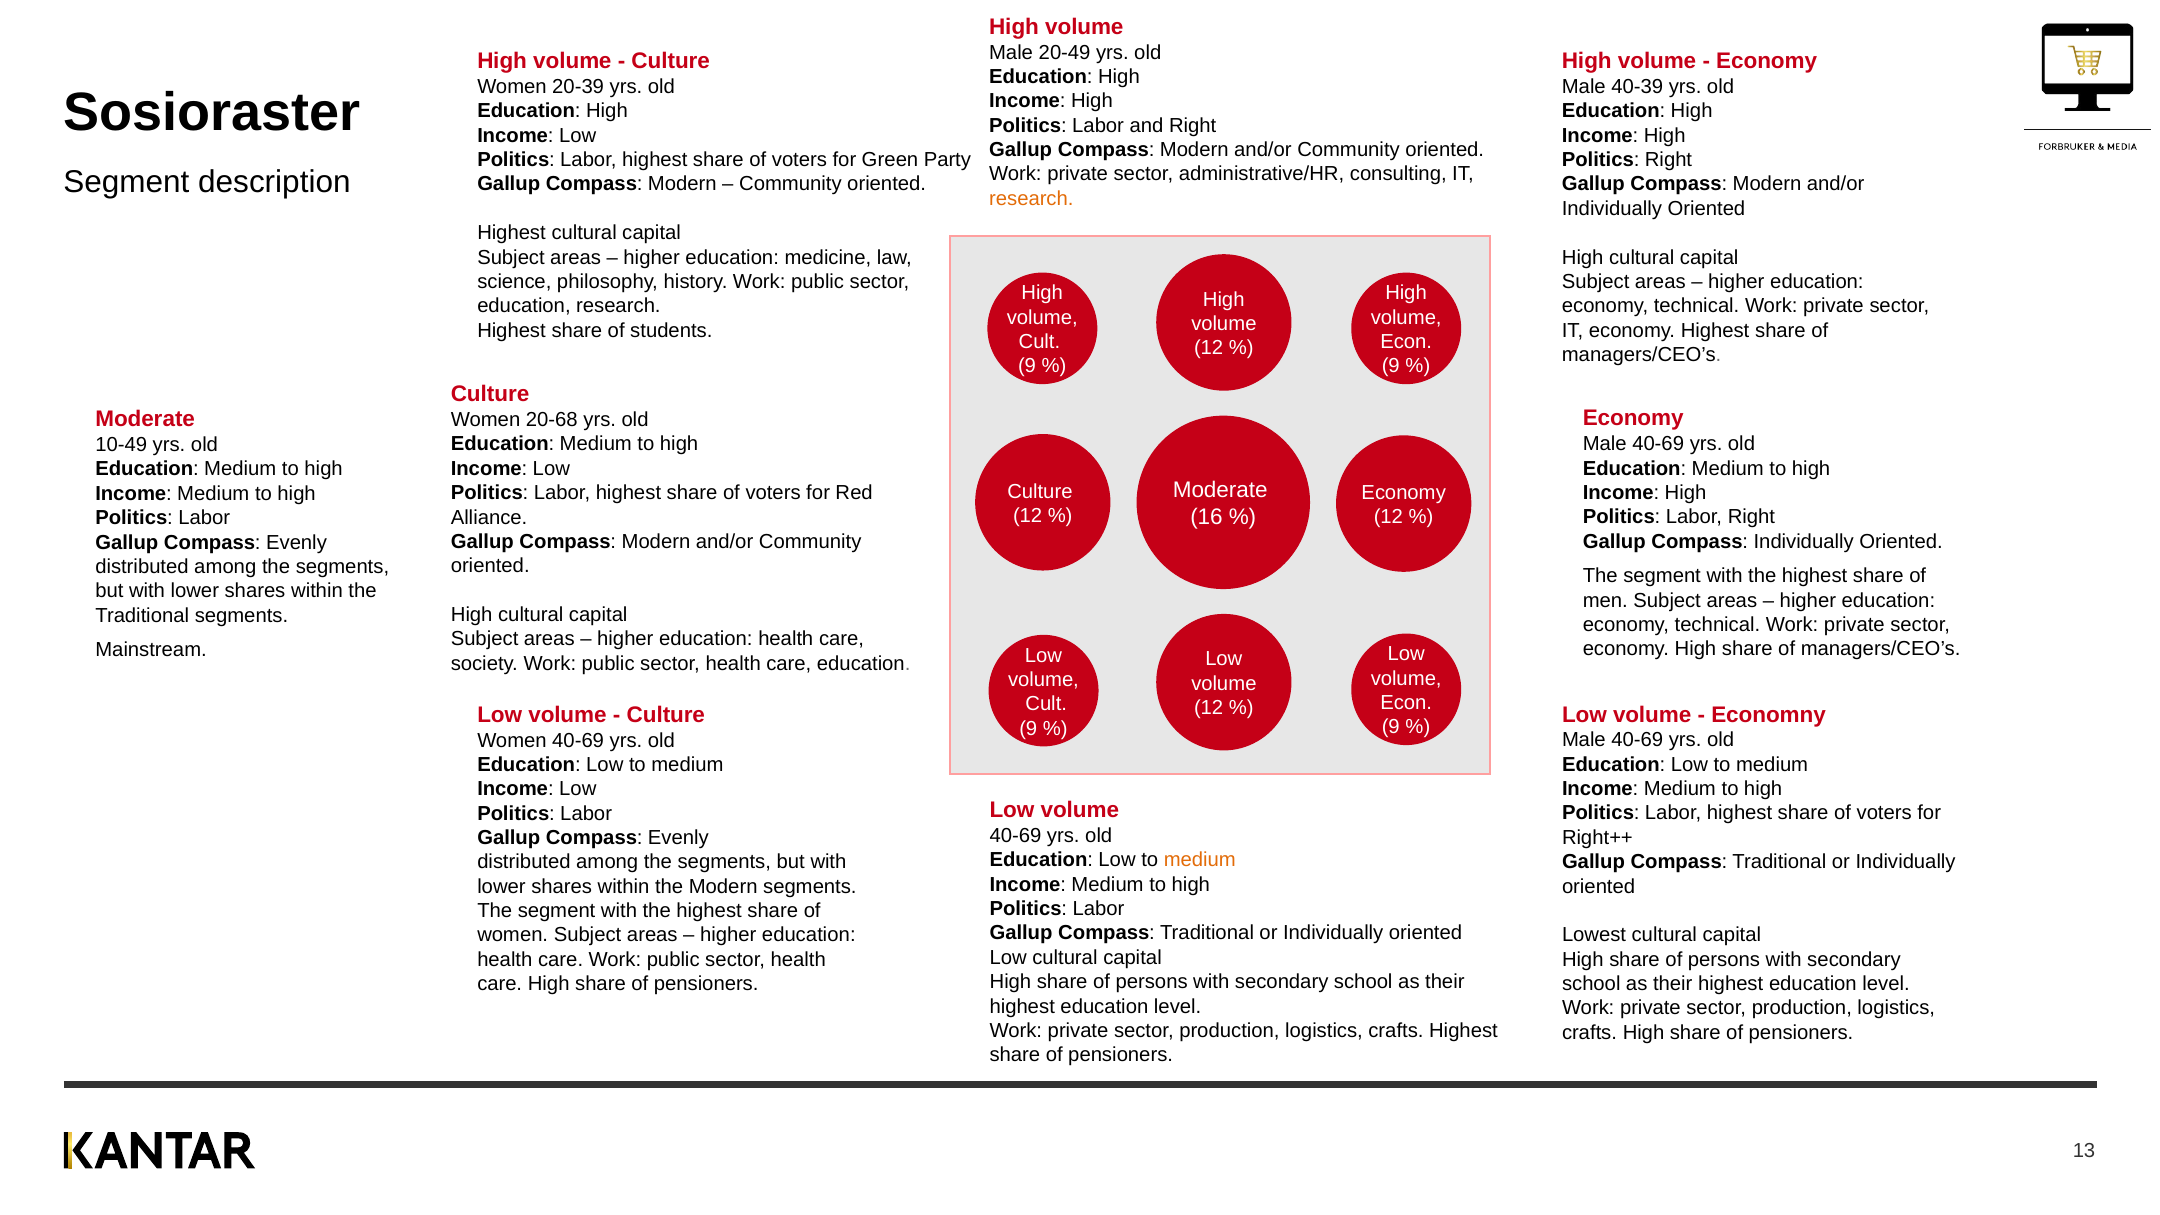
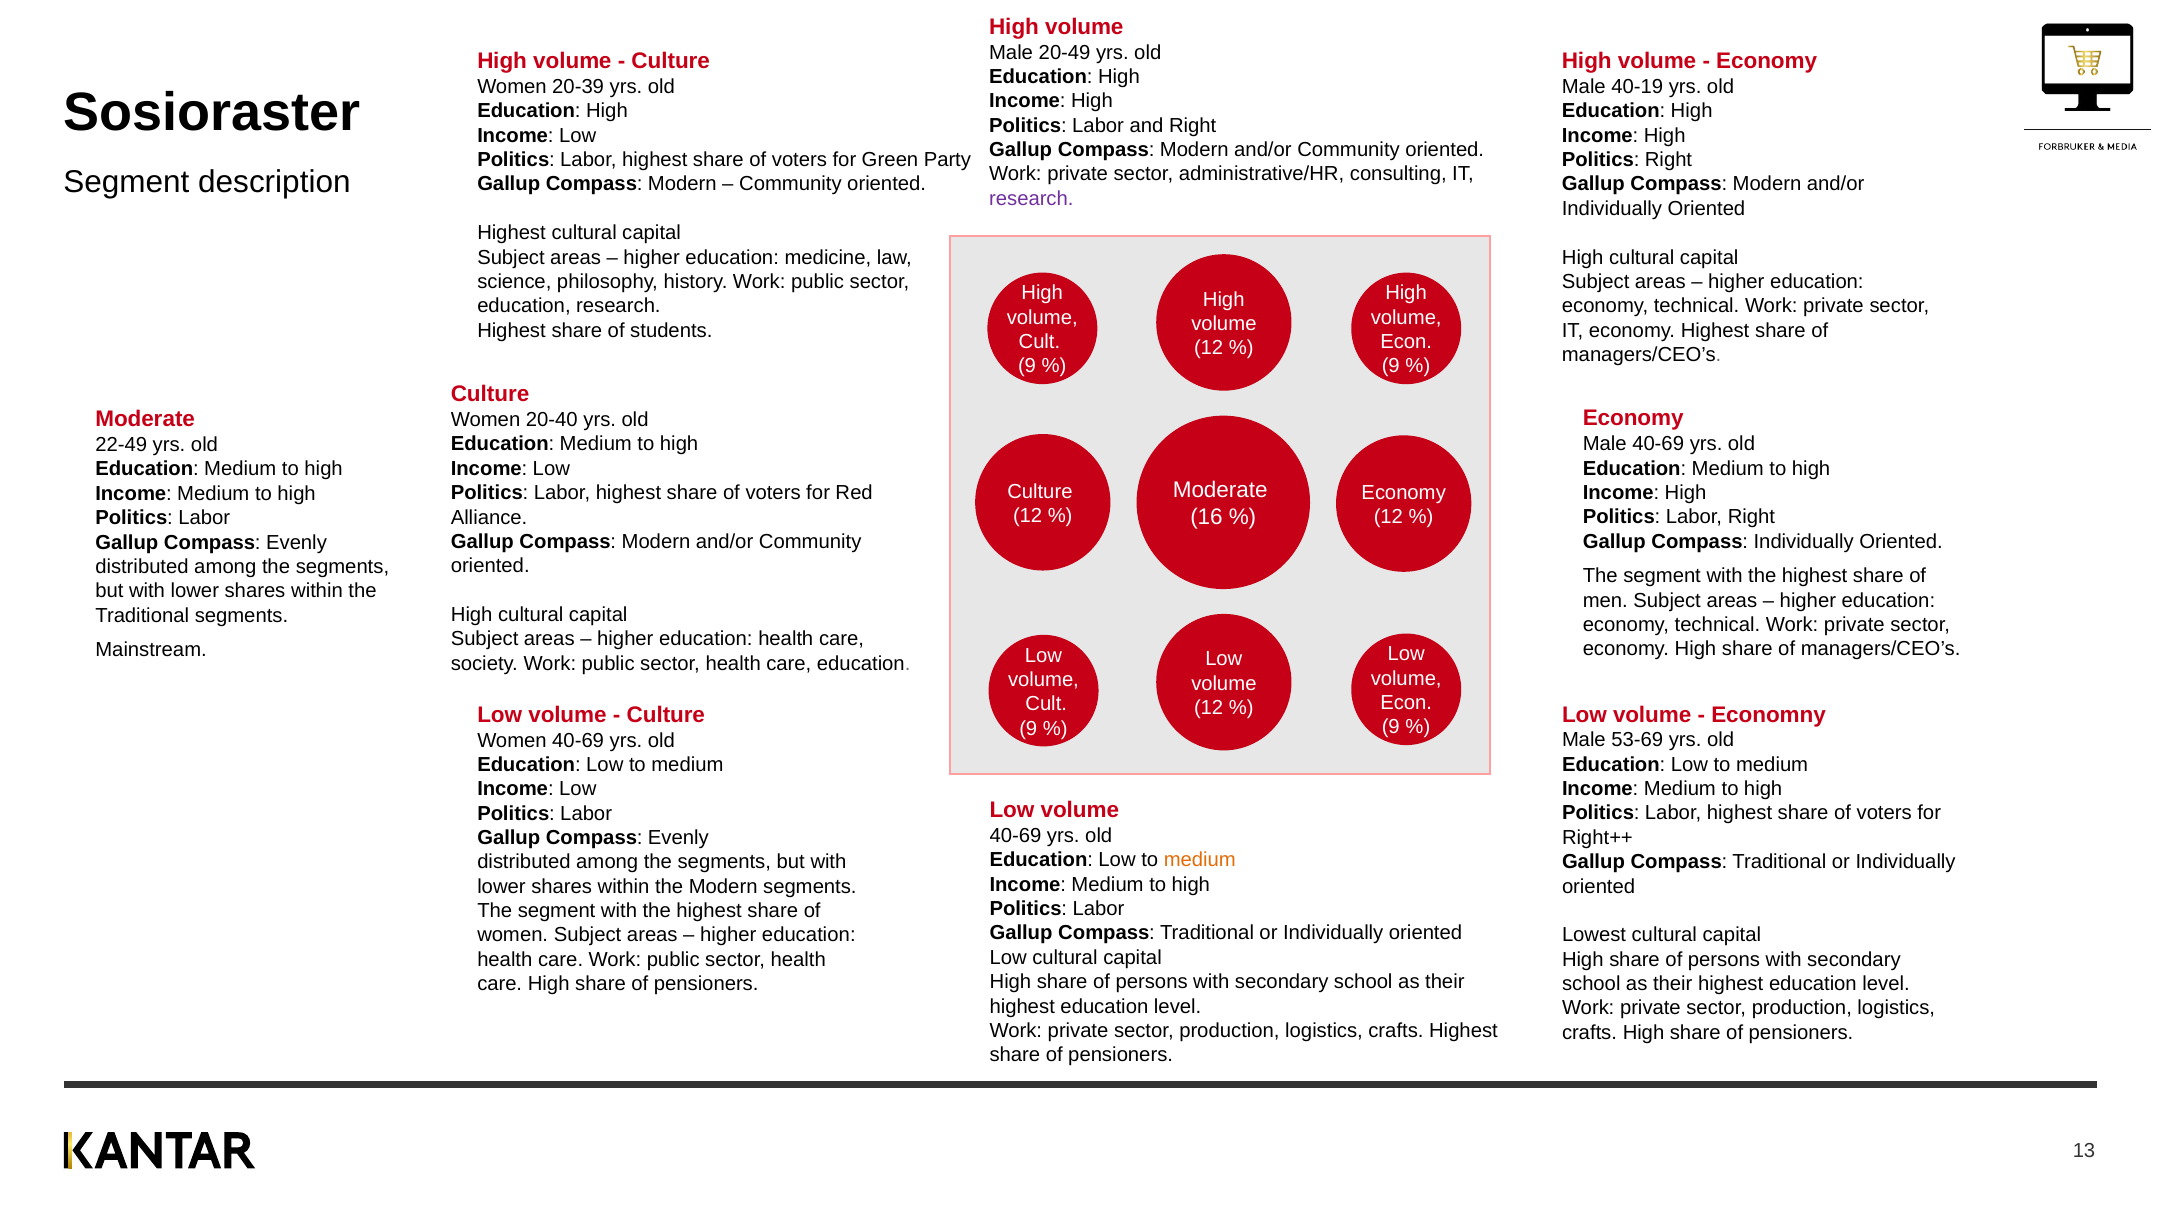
40-39: 40-39 -> 40-19 (1637, 87)
research colour: orange -> purple (1031, 199)
20-68: 20-68 -> 20-40 (552, 420)
10-49: 10-49 -> 22-49 (121, 445)
40-69: 40-69 -> 53-69 (1637, 740)
